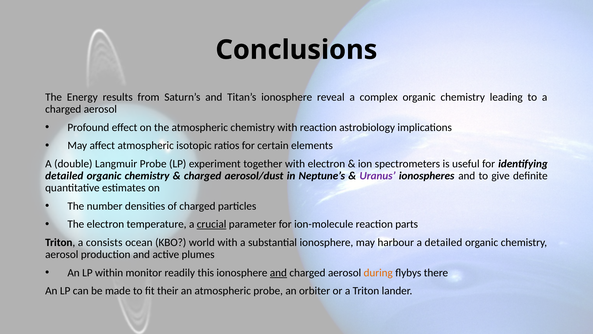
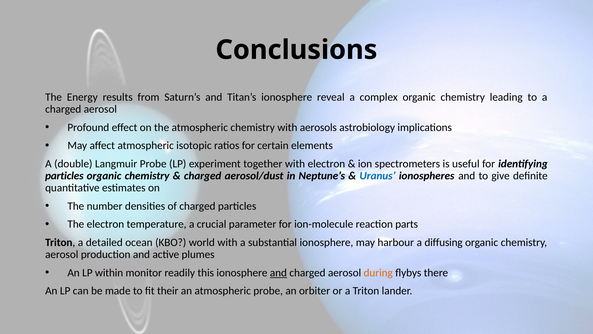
with reaction: reaction -> aerosols (318, 127)
detailed: detailed -> particles (64, 176)
Uranus colour: purple -> blue (377, 176)
crucial underline: present -> none (212, 224)
consists: consists -> detailed (104, 242)
a detailed: detailed -> diffusing (444, 242)
